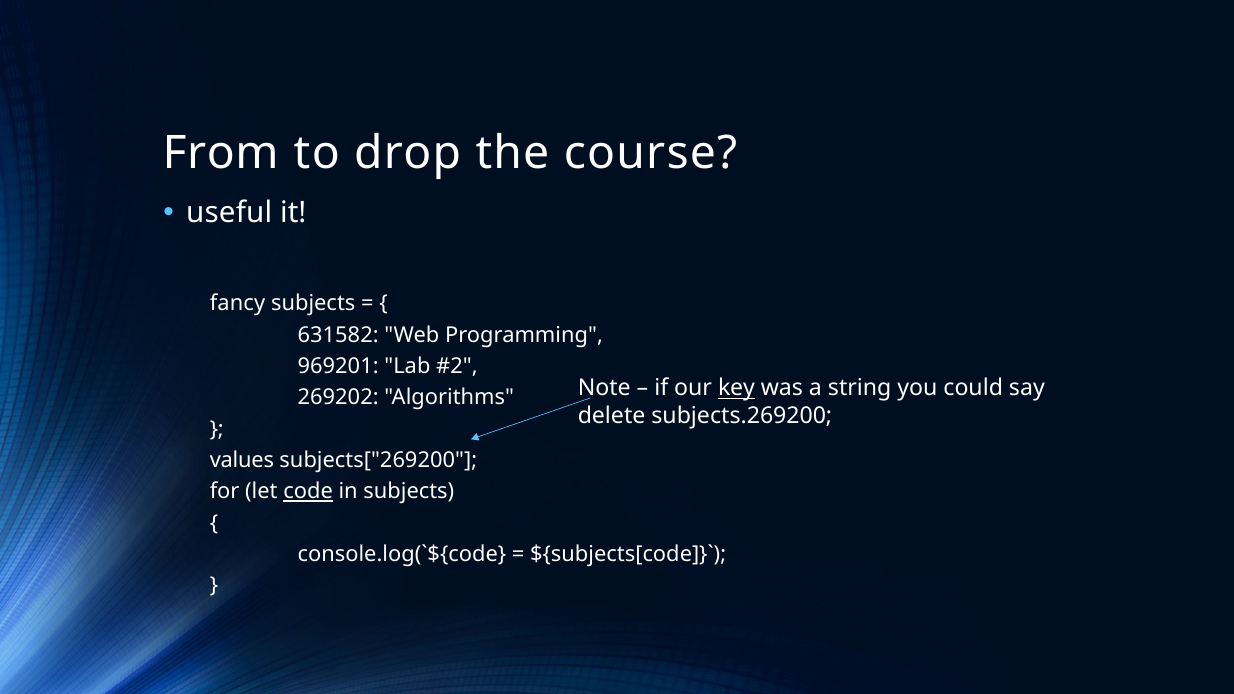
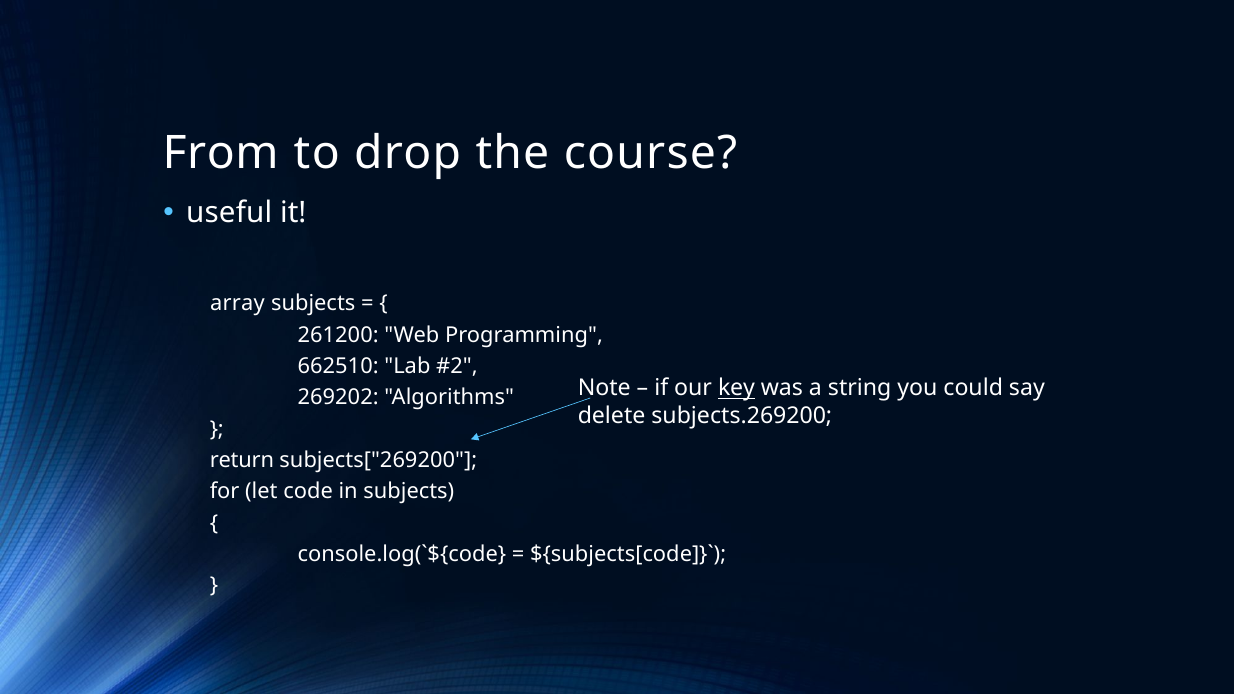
fancy: fancy -> array (237, 304)
631582: 631582 -> 261200 (338, 335)
969201: 969201 -> 662510 (338, 366)
values: values -> return (242, 460)
code underline: present -> none (308, 492)
